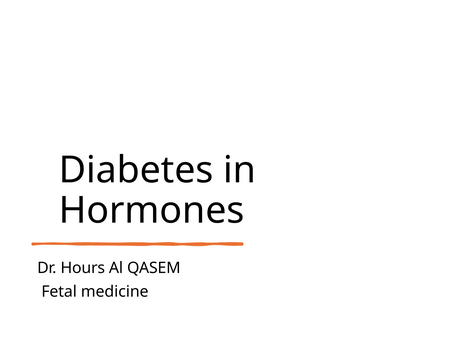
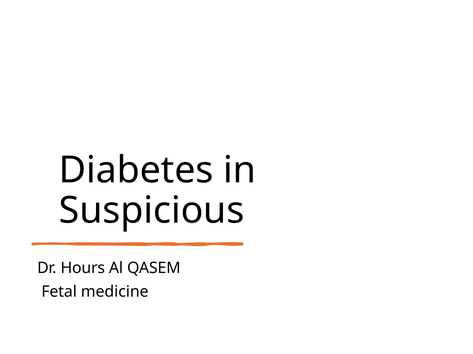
Hormones: Hormones -> Suspicious (152, 211)
